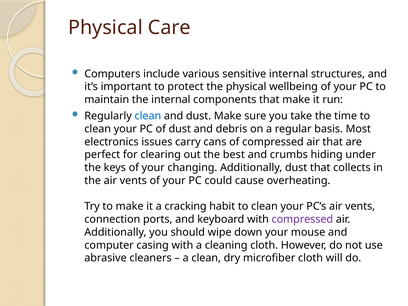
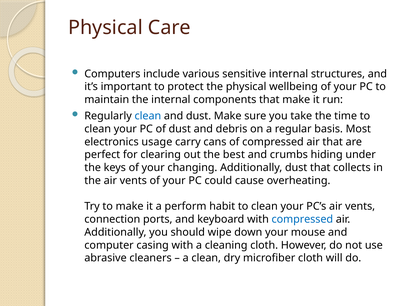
issues: issues -> usage (157, 142)
cracking: cracking -> perform (185, 206)
compressed colour: purple -> blue (302, 219)
